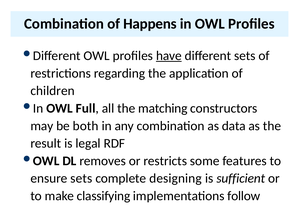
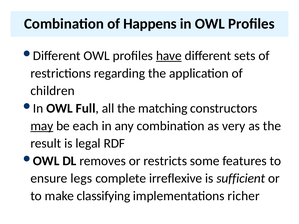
may underline: none -> present (42, 126)
both: both -> each (86, 126)
data: data -> very (234, 126)
ensure sets: sets -> legs (81, 179)
designing: designing -> irreflexive (176, 179)
follow: follow -> richer (244, 196)
